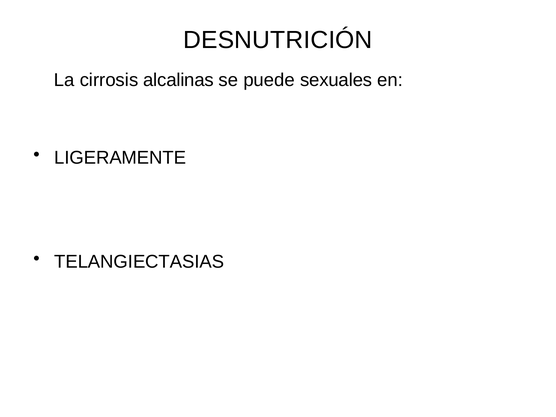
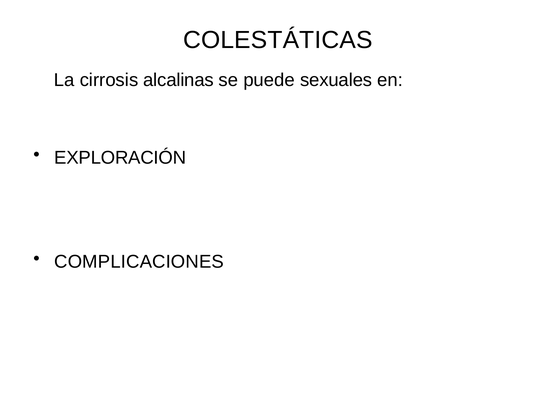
DESNUTRICIÓN: DESNUTRICIÓN -> COLESTÁTICAS (278, 40)
LIGERAMENTE: LIGERAMENTE -> EXPLORACIÓN (120, 158)
TELANGIECTASIAS: TELANGIECTASIAS -> COMPLICACIONES (139, 262)
